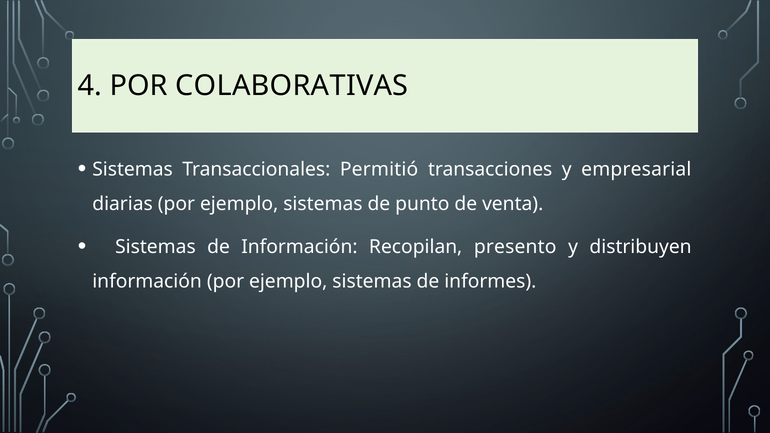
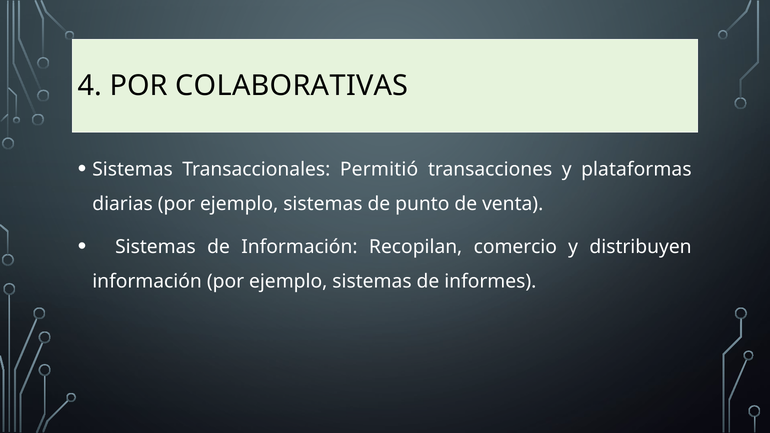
empresarial: empresarial -> plataformas (636, 169)
presento: presento -> comercio (515, 247)
